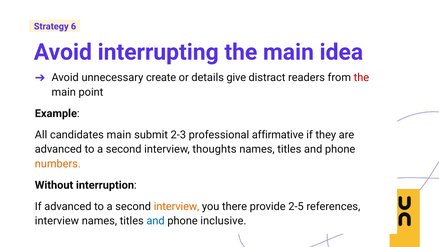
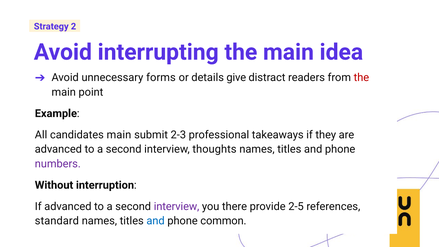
6: 6 -> 2 (73, 26)
create: create -> forms (161, 78)
affirmative: affirmative -> takeaways (278, 135)
numbers colour: orange -> purple (58, 164)
interview colour: orange -> purple (177, 206)
interview: interview -> standard (57, 221)
inclusive: inclusive -> common (223, 221)
